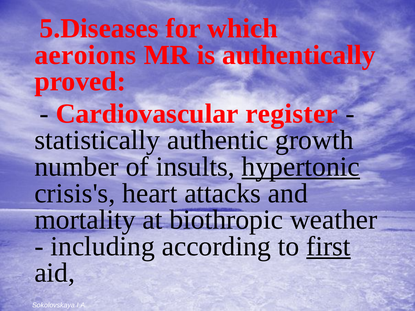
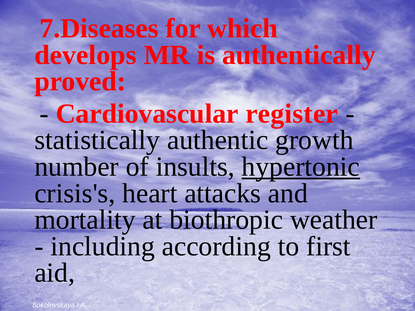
5.Diseases: 5.Diseases -> 7.Diseases (99, 28)
aeroions: aeroions -> develops (86, 55)
first underline: present -> none (328, 247)
